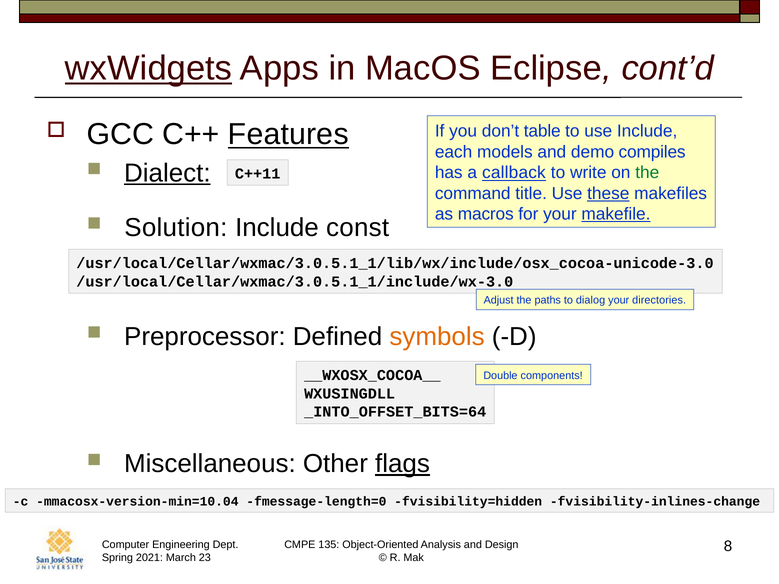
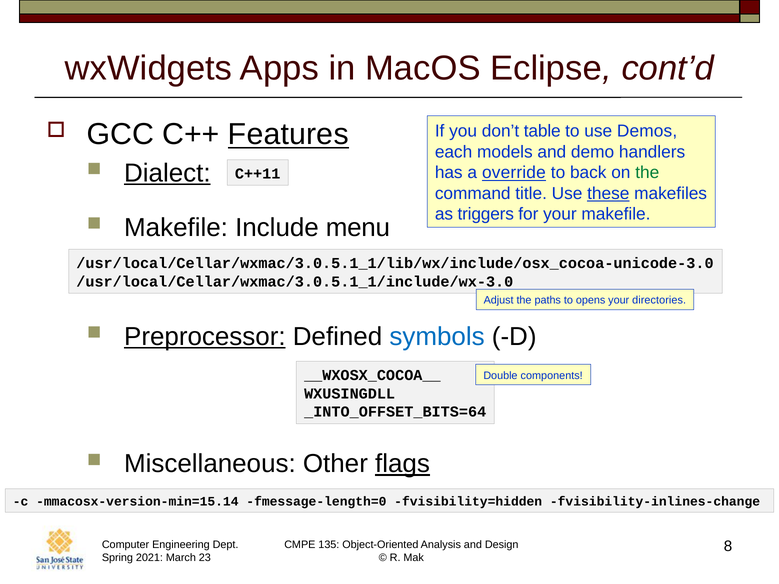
wxWidgets underline: present -> none (149, 69)
use Include: Include -> Demos (647, 131)
compiles: compiles -> handlers (652, 152)
callback: callback -> override (514, 173)
write: write -> back (588, 173)
macros: macros -> triggers (486, 214)
makefile underline: present -> none (616, 214)
Solution: Solution -> Makefile (176, 228)
const: const -> menu (358, 228)
dialog: dialog -> opens (591, 300)
Preprocessor underline: none -> present (205, 337)
symbols colour: orange -> blue (437, 337)
mmacosx-version-min=10.04: mmacosx-version-min=10.04 -> mmacosx-version-min=15.14 (137, 502)
